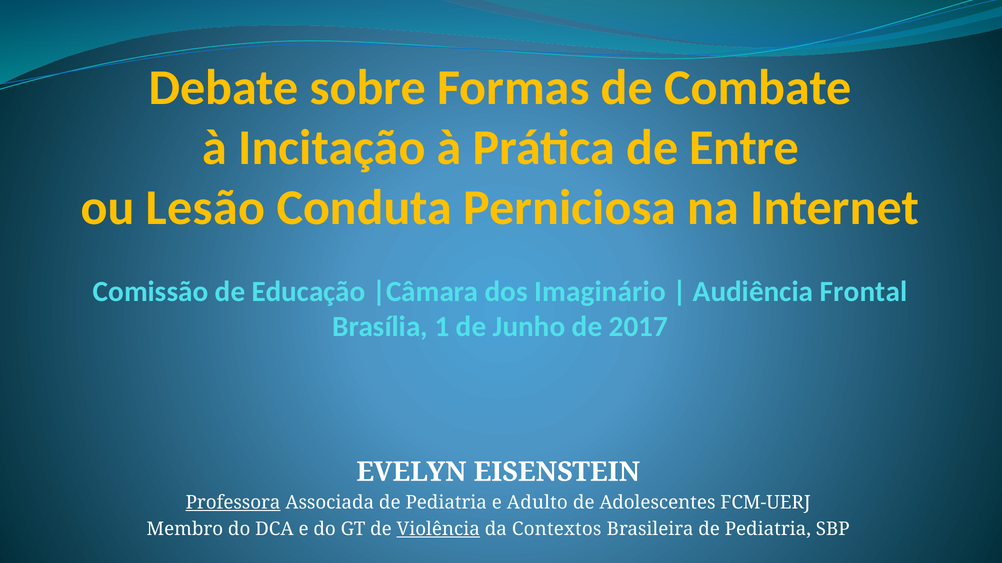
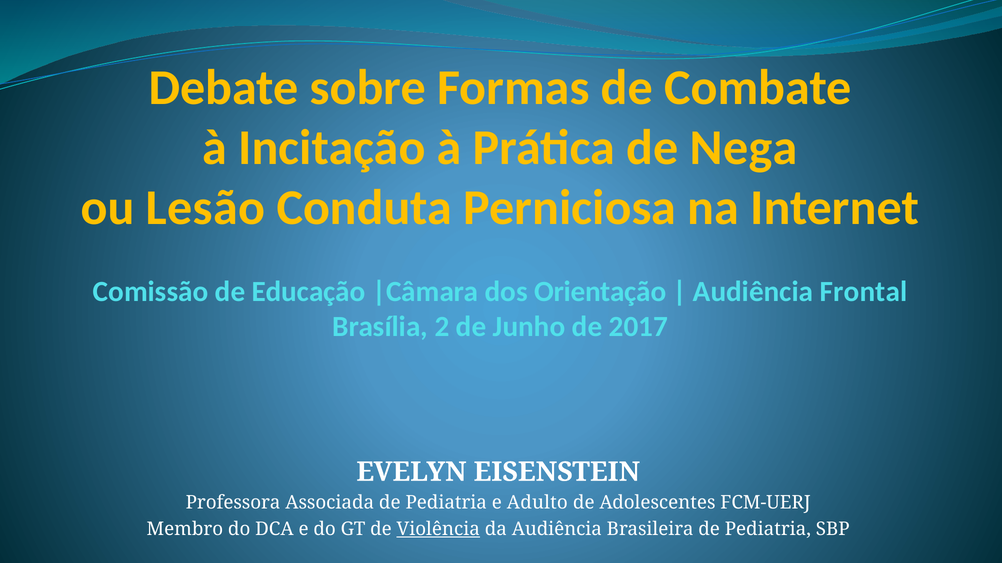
Entre: Entre -> Nega (744, 148)
Imaginário: Imaginário -> Orientação (600, 292)
1: 1 -> 2 (442, 327)
Professora underline: present -> none (233, 503)
da Contextos: Contextos -> Audiência (557, 529)
